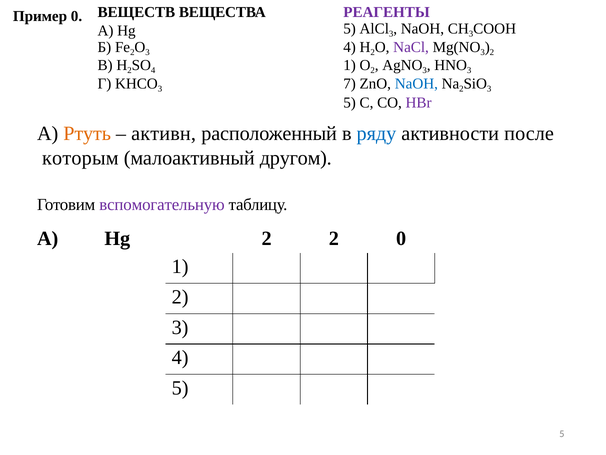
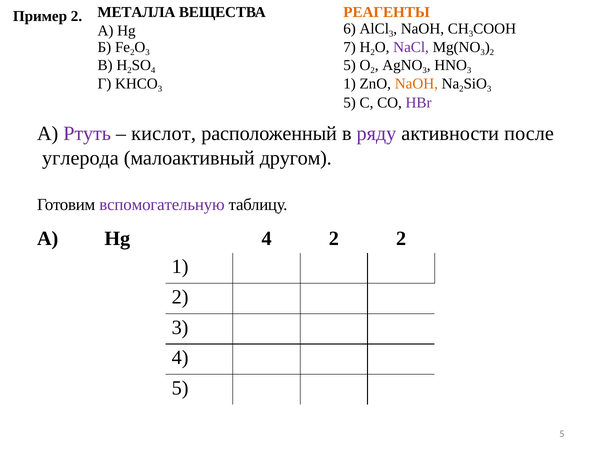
ВЕЩЕСТВ: ВЕЩЕСТВ -> МЕТАЛЛА (136, 12)
РЕАГЕНТЫ colour: purple -> orange (387, 12)
Пример 0: 0 -> 2 (77, 16)
Hg 5: 5 -> 6 (350, 29)
4: 4 -> 7 (350, 47)
1: 1 -> 5 (350, 65)
3 7: 7 -> 1 (350, 83)
NaOH colour: blue -> orange (416, 83)
Ртуть colour: orange -> purple (87, 134)
активн: активн -> кислот (164, 134)
ряду colour: blue -> purple (376, 134)
которым: которым -> углерода (80, 158)
Hg 2: 2 -> 4 (267, 238)
2 0: 0 -> 2 (401, 238)
